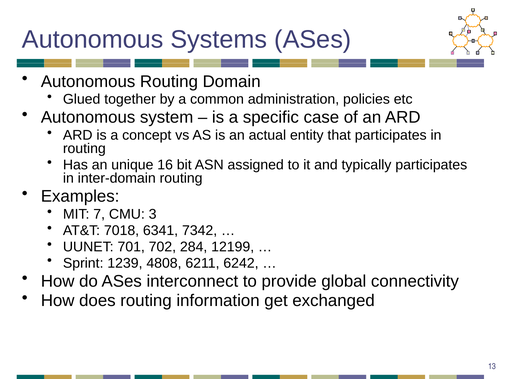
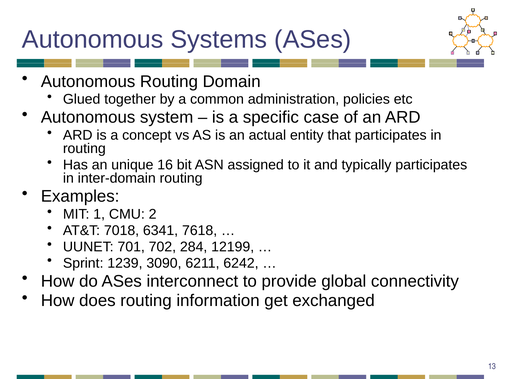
7: 7 -> 1 (99, 214)
3: 3 -> 2 (153, 214)
7342: 7342 -> 7618 (200, 230)
4808: 4808 -> 3090 (164, 263)
